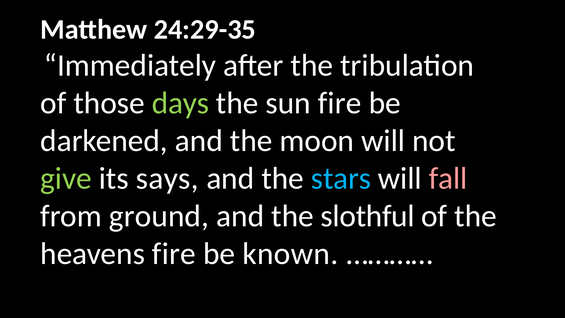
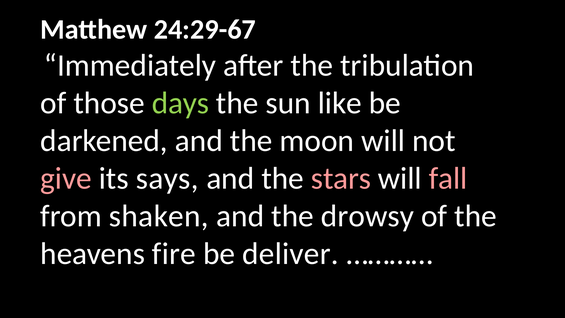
24:29-35: 24:29-35 -> 24:29-67 (205, 29)
sun fire: fire -> like (340, 103)
give colour: light green -> pink (66, 178)
stars colour: light blue -> pink (341, 178)
ground: ground -> shaken (159, 216)
slothful: slothful -> drowsy (367, 216)
known: known -> deliver (290, 254)
